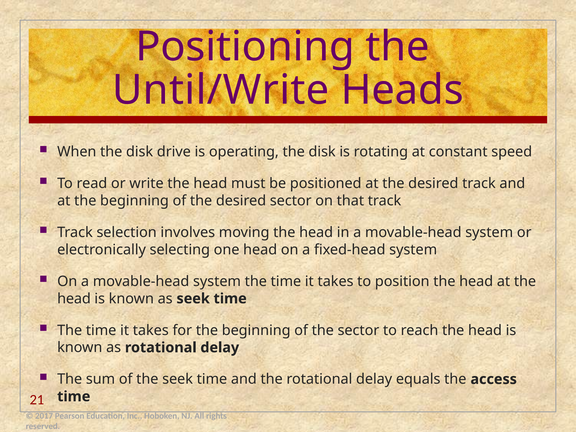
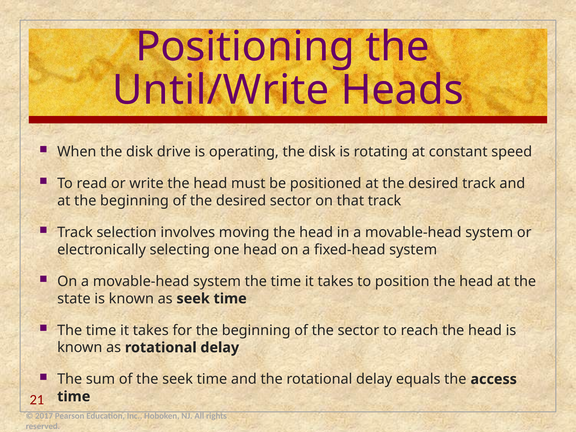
head: head -> state (74, 299)
